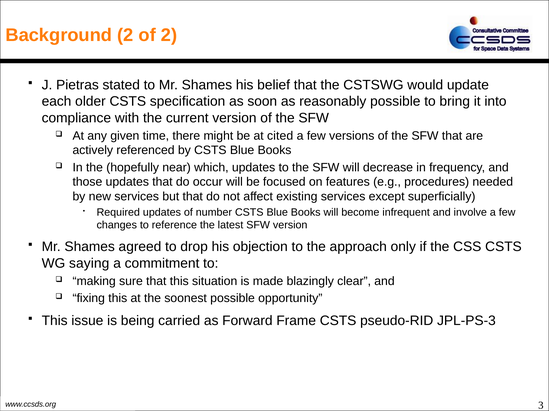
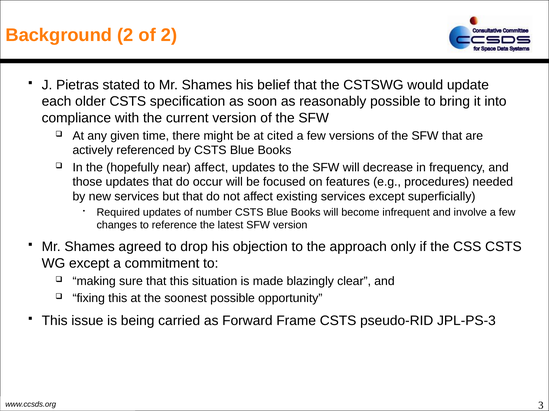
near which: which -> affect (211, 168)
WG saying: saying -> except (89, 264)
